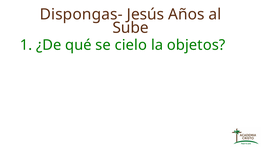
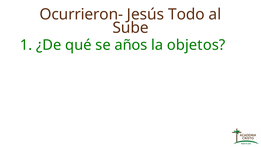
Dispongas-: Dispongas- -> Ocurrieron- (81, 14)
Años: Años -> Todo (186, 14)
cielo: cielo -> años (131, 45)
